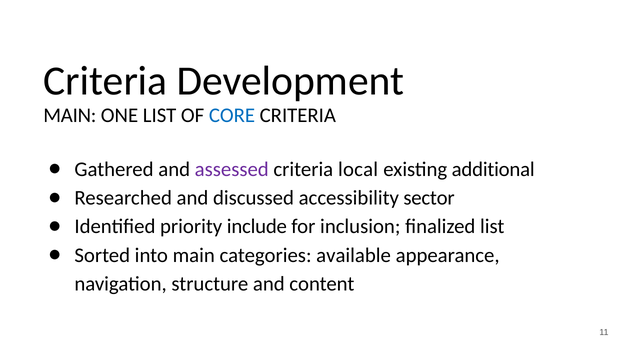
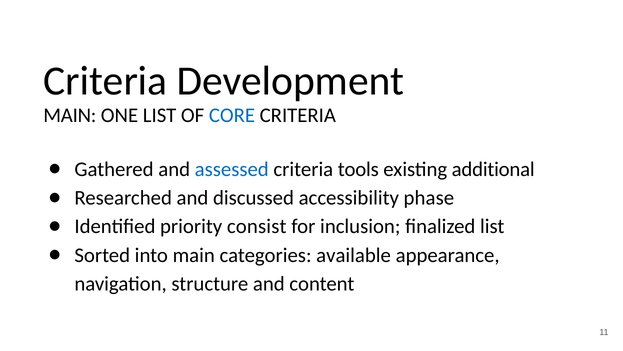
assessed colour: purple -> blue (232, 169)
local: local -> tools (358, 169)
sector: sector -> phase (429, 198)
include: include -> consist (257, 226)
